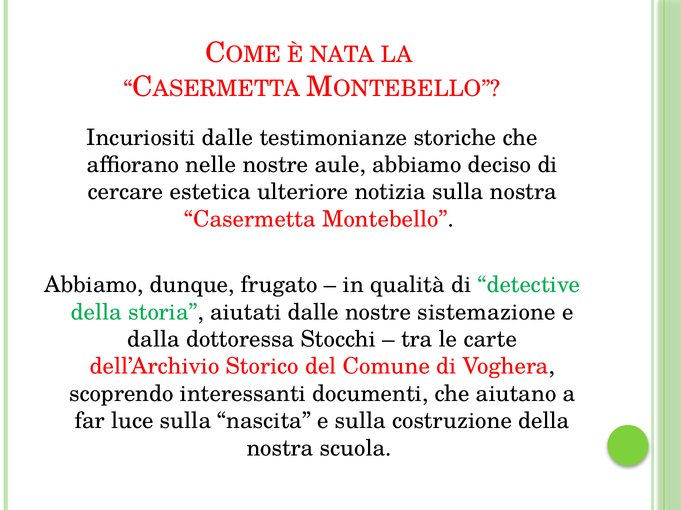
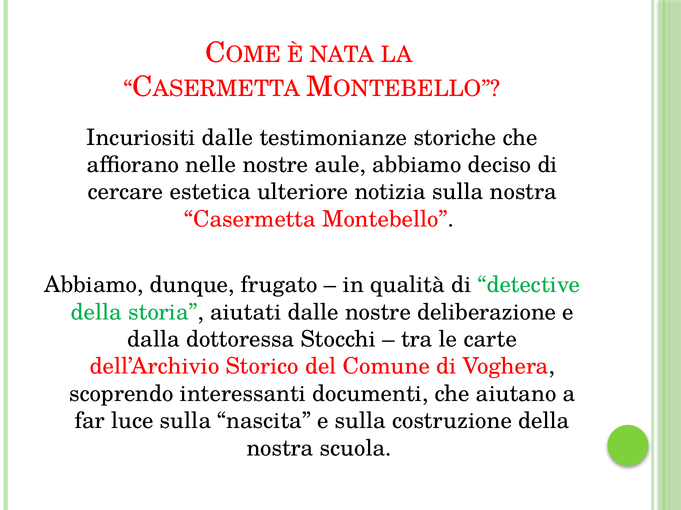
sistemazione: sistemazione -> deliberazione (487, 313)
